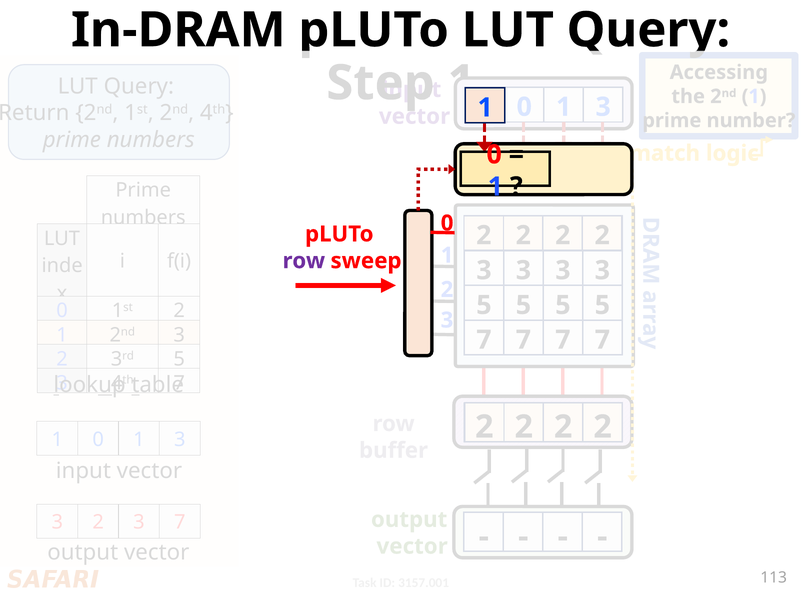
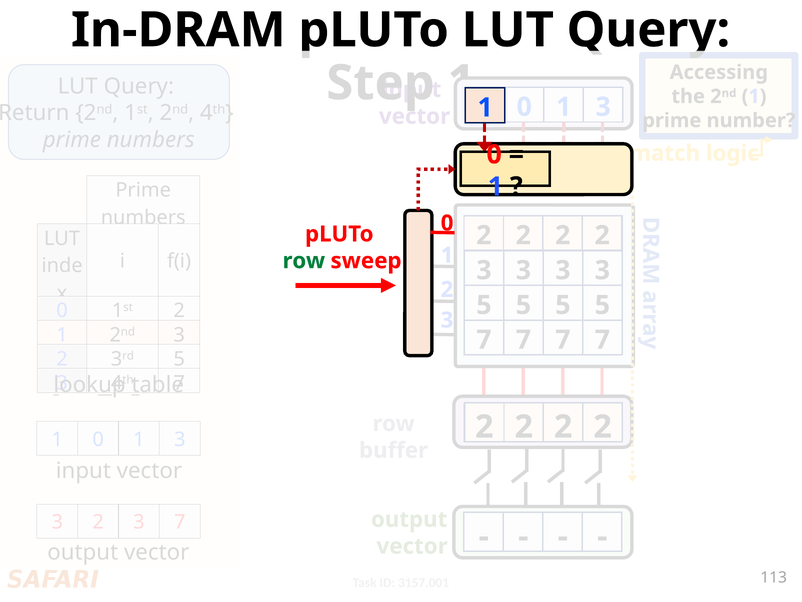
row colour: purple -> green (304, 261)
